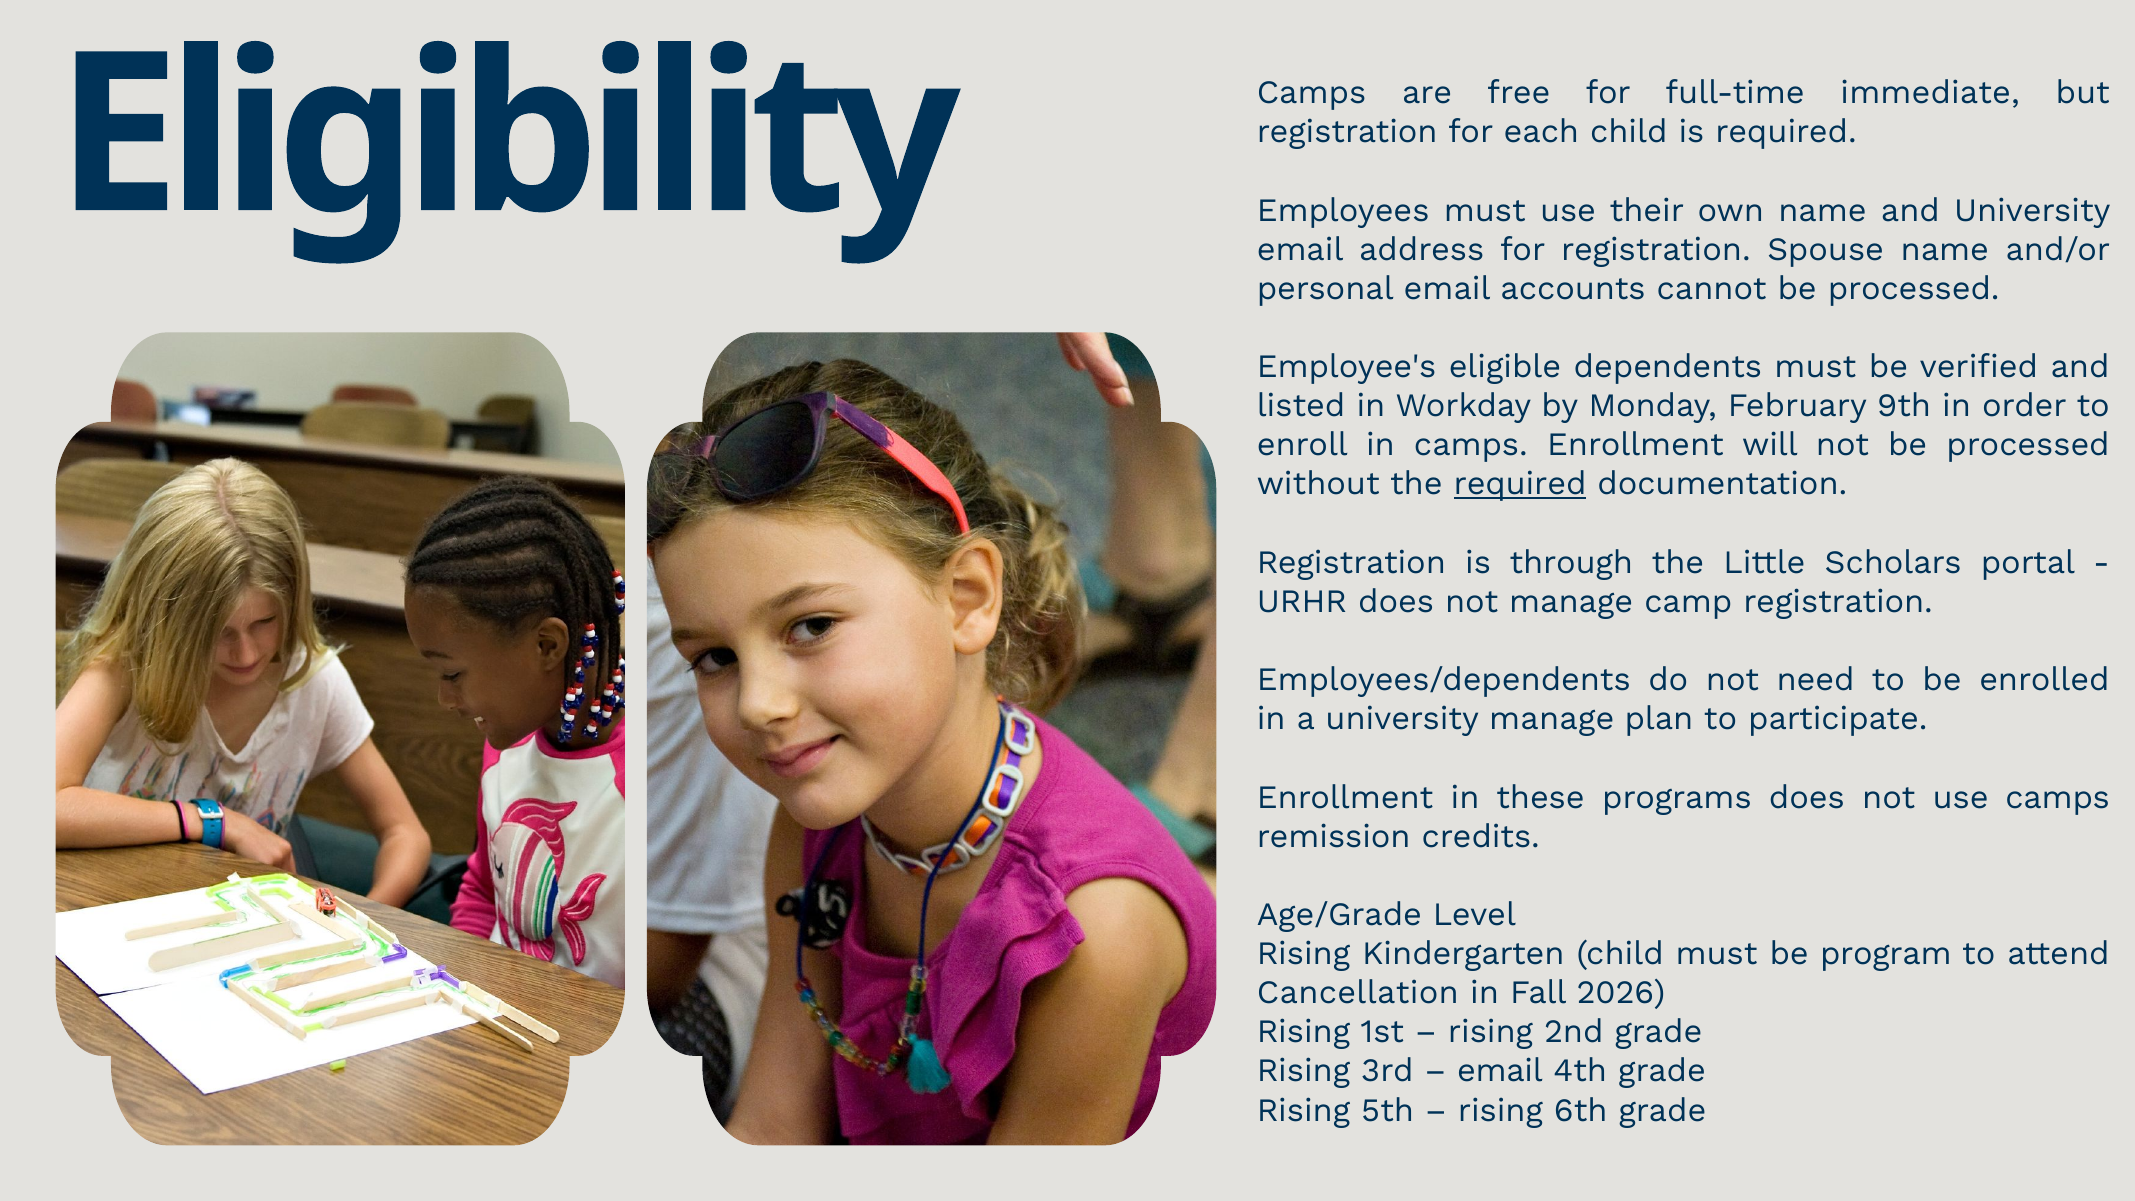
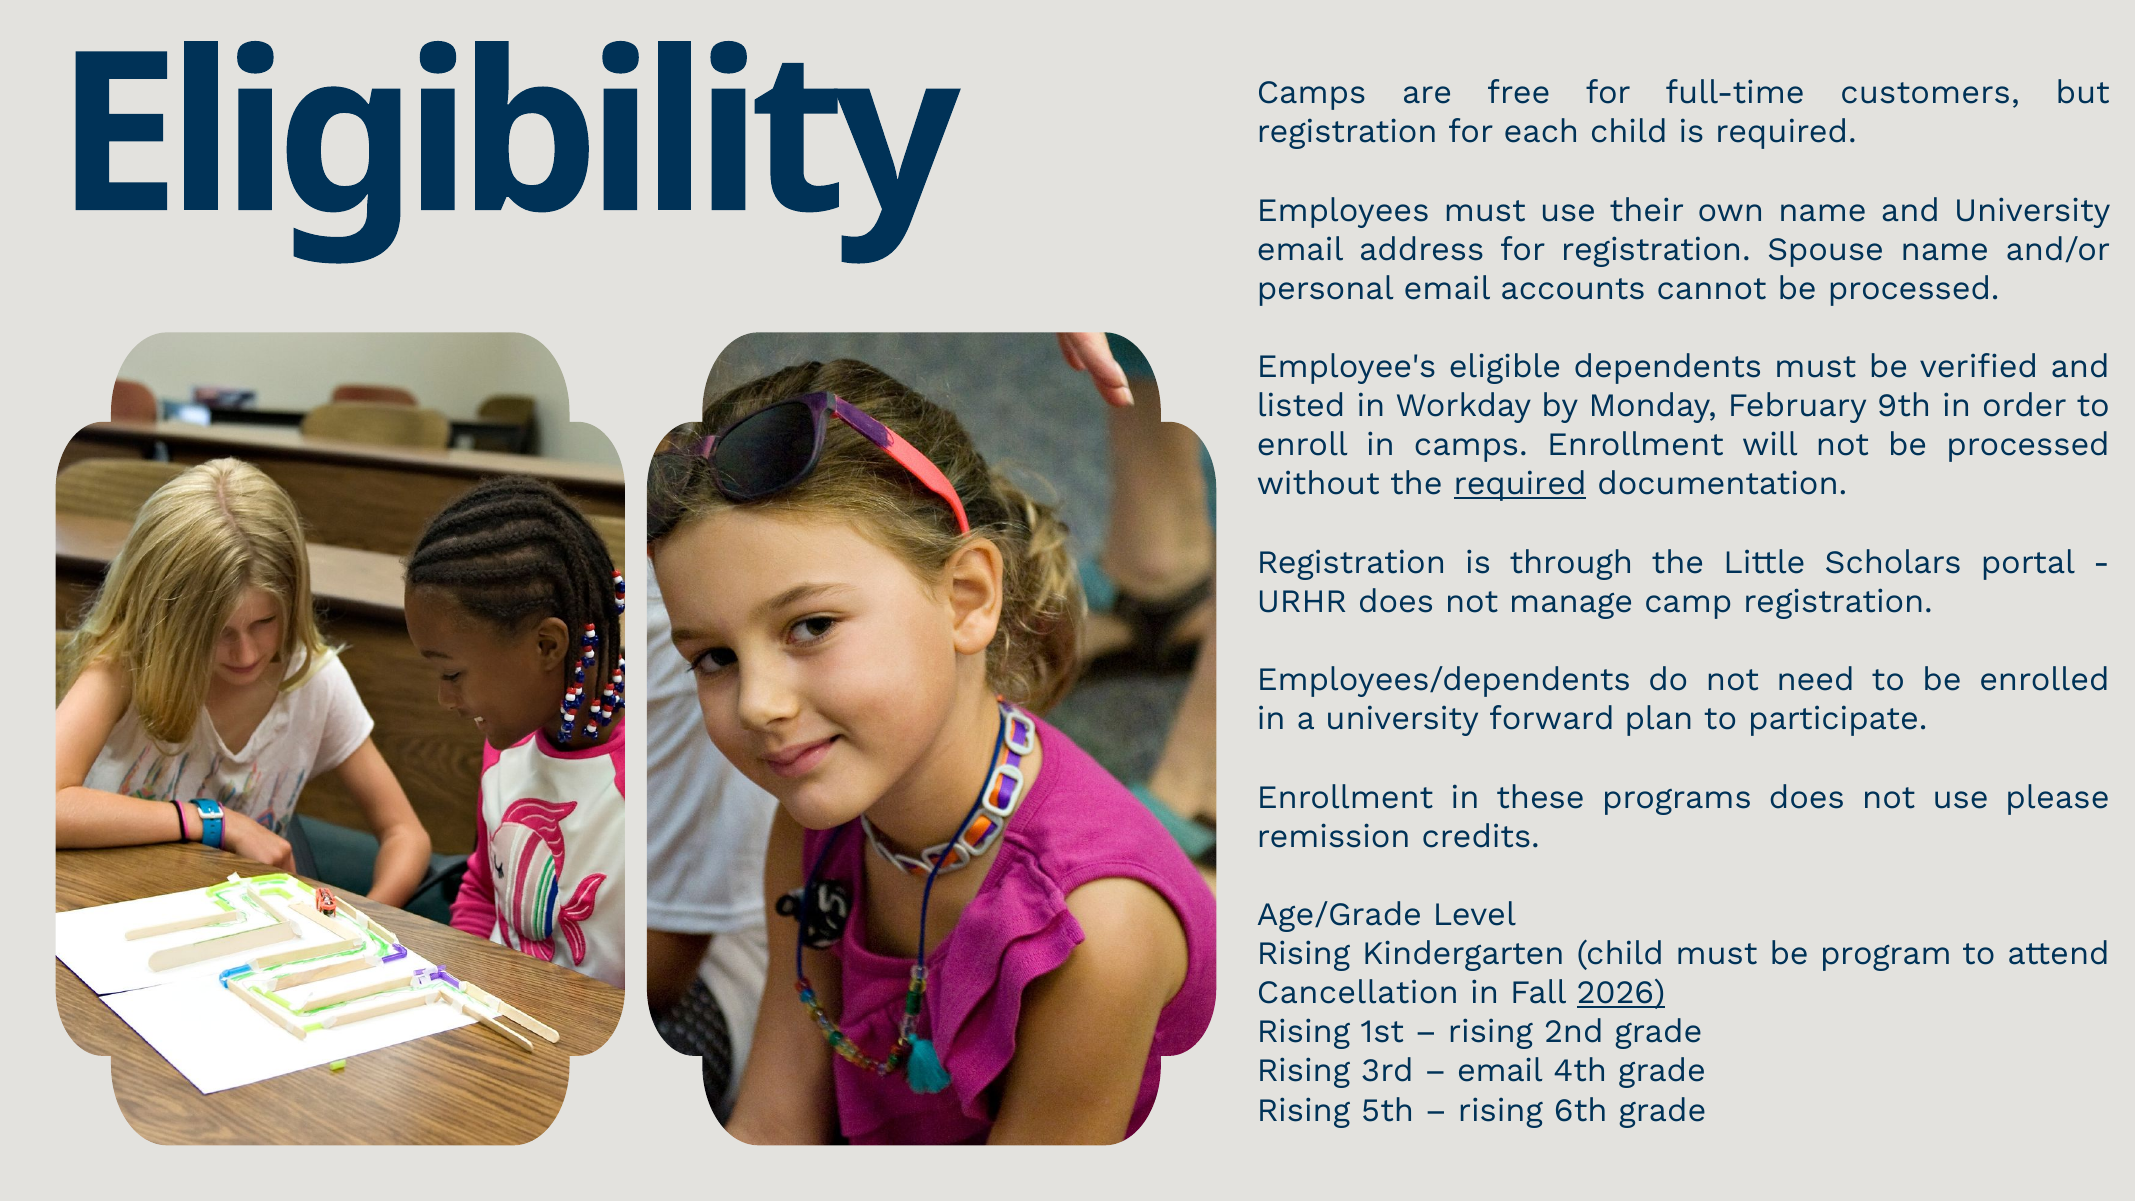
immediate: immediate -> customers (1930, 93)
university manage: manage -> forward (1552, 719)
use camps: camps -> please (2057, 797)
2026 underline: none -> present (1621, 993)
